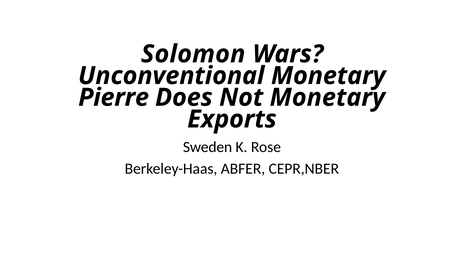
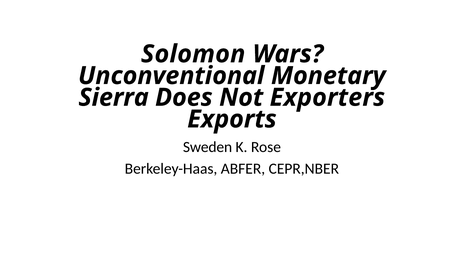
Pierre: Pierre -> Sierra (114, 97)
Not Monetary: Monetary -> Exporters (327, 97)
